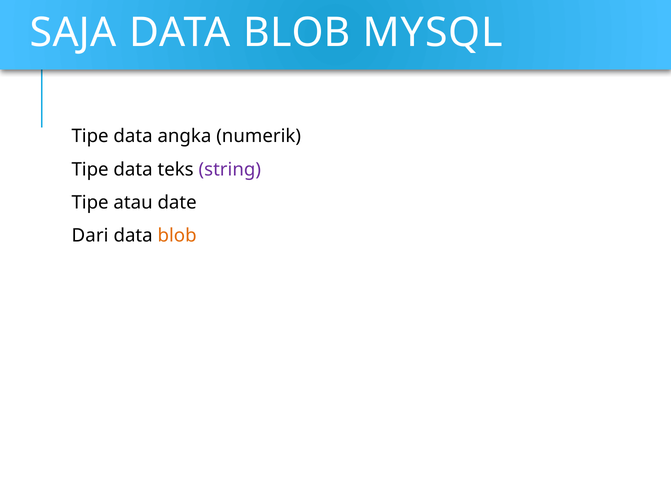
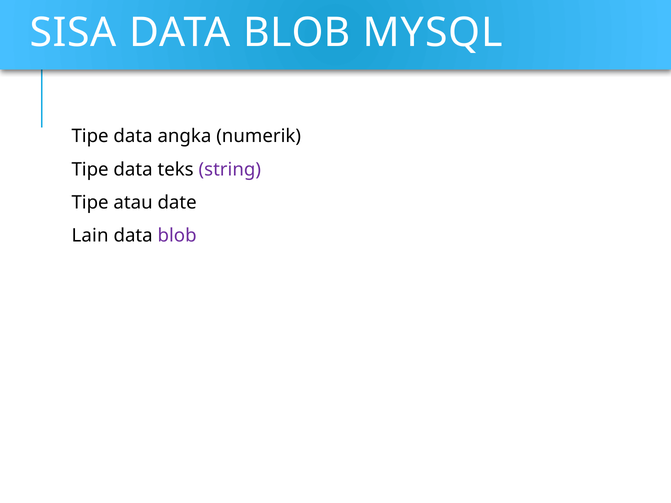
SAJA: SAJA -> SISA (73, 33)
Dari: Dari -> Lain (90, 236)
blob colour: orange -> purple (177, 236)
